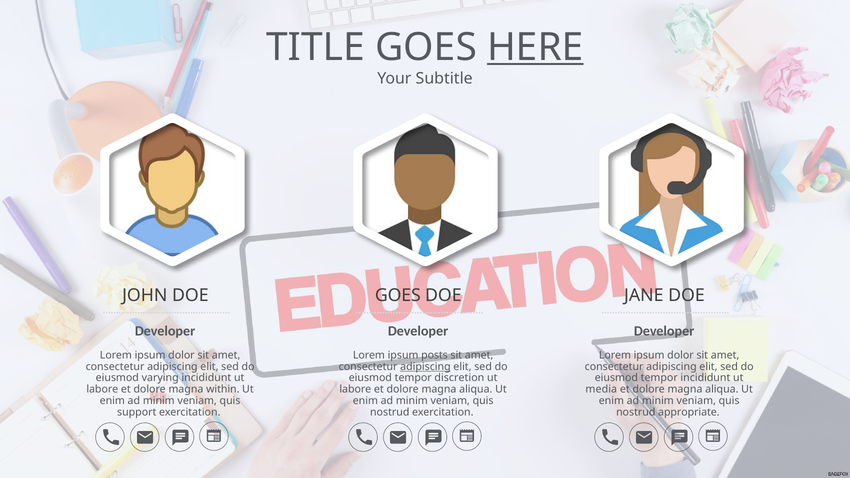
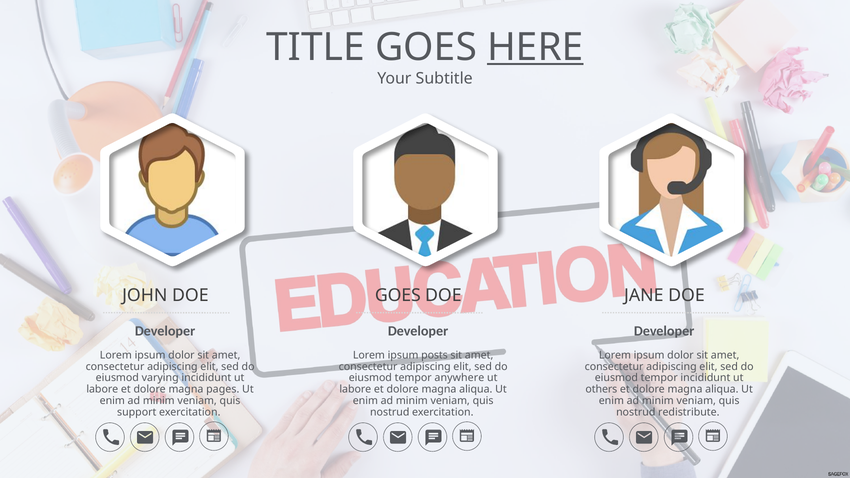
adipiscing underline: present -> none (425, 367)
discretion: discretion -> anywhere (459, 378)
within: within -> pages (223, 390)
media: media -> others (601, 390)
appropriate: appropriate -> redistribute (689, 412)
